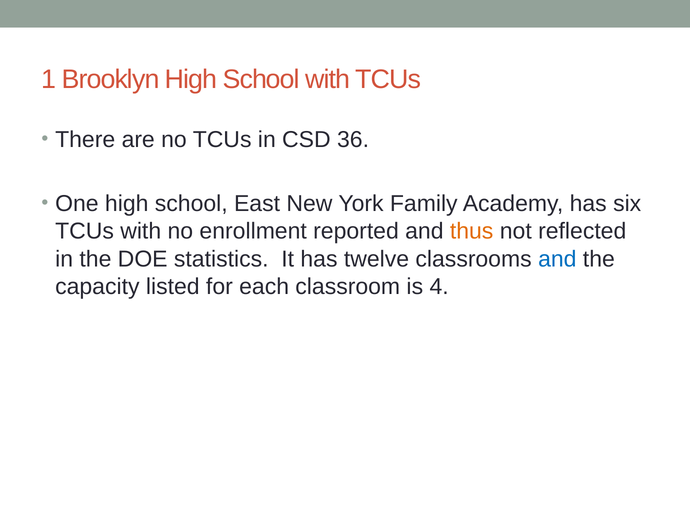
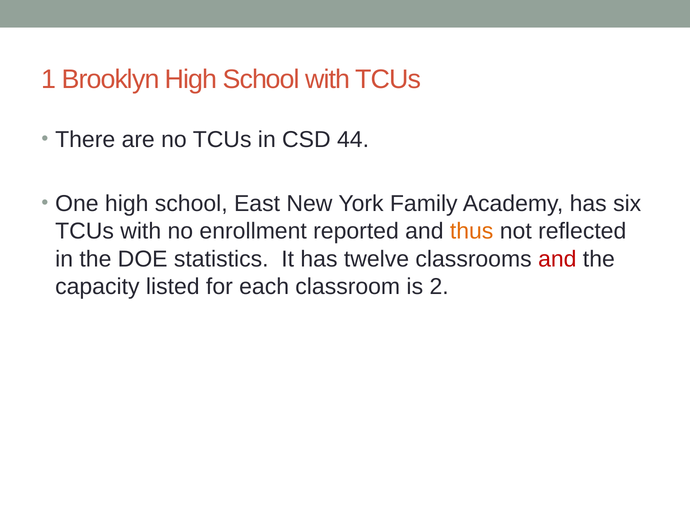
36: 36 -> 44 (353, 140)
and colour: blue -> red (557, 259)
4: 4 -> 2 (439, 287)
